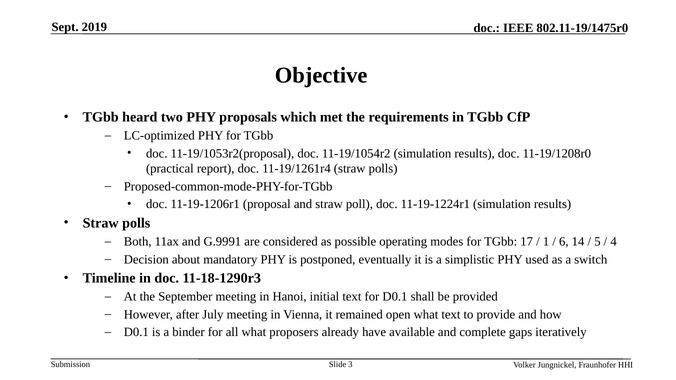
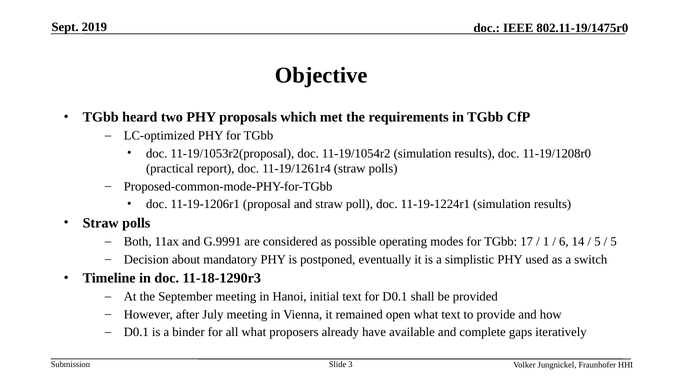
4: 4 -> 5 (614, 242)
